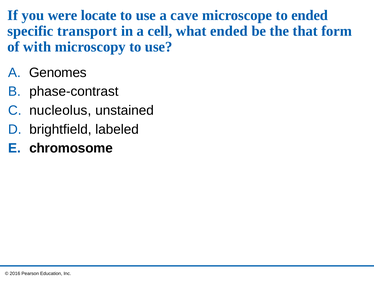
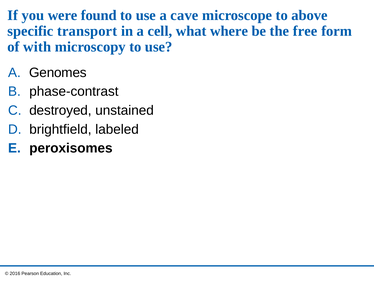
locate: locate -> found (99, 15)
to ended: ended -> above (310, 15)
what ended: ended -> where (229, 31)
that: that -> free (305, 31)
nucleolus: nucleolus -> destroyed (60, 110)
chromosome: chromosome -> peroxisomes (71, 148)
